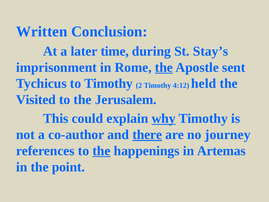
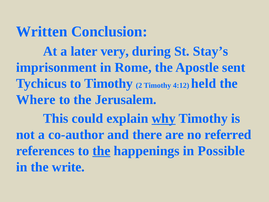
time: time -> very (115, 51)
the underline: present -> none (164, 67)
Visited: Visited -> Where (36, 100)
there underline: present -> none (147, 135)
journey: journey -> referred (228, 135)
Artemas: Artemas -> Possible (221, 151)
point: point -> write (68, 167)
